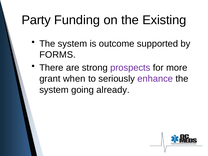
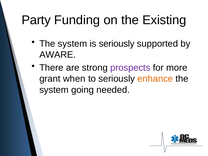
is outcome: outcome -> seriously (117, 44)
FORMS: FORMS -> AWARE (58, 55)
enhance colour: purple -> orange (155, 79)
already: already -> needed (113, 90)
